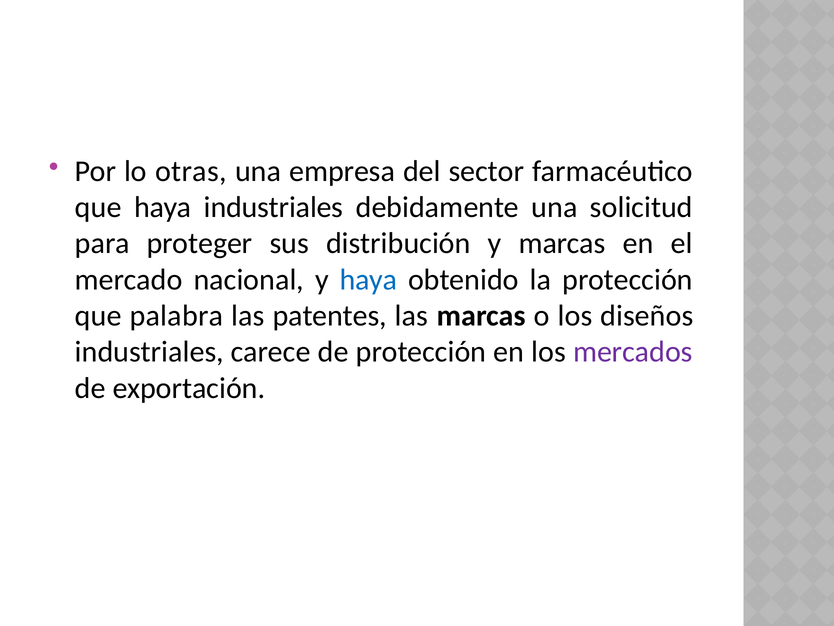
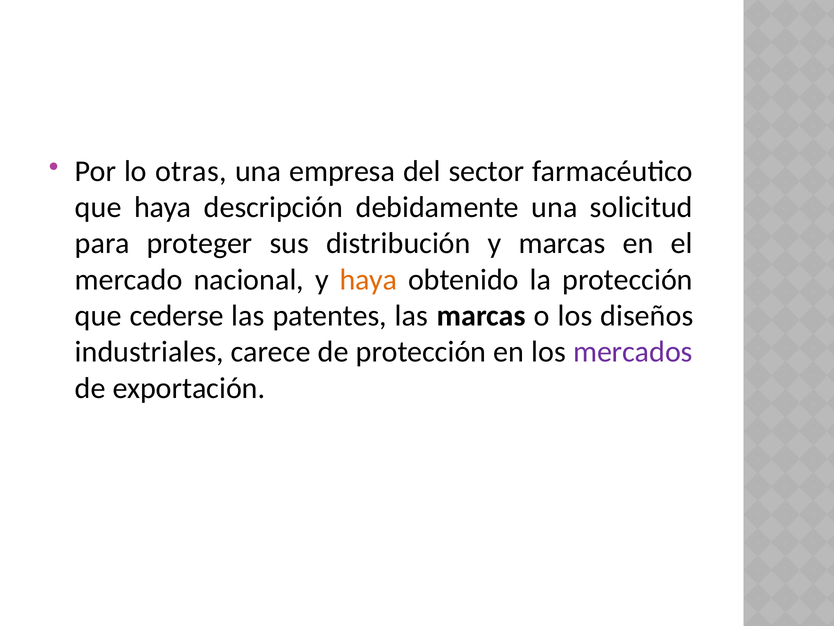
haya industriales: industriales -> descripción (274, 207)
haya colour: blue -> orange (368, 279)
palabra: palabra -> cederse (177, 316)
